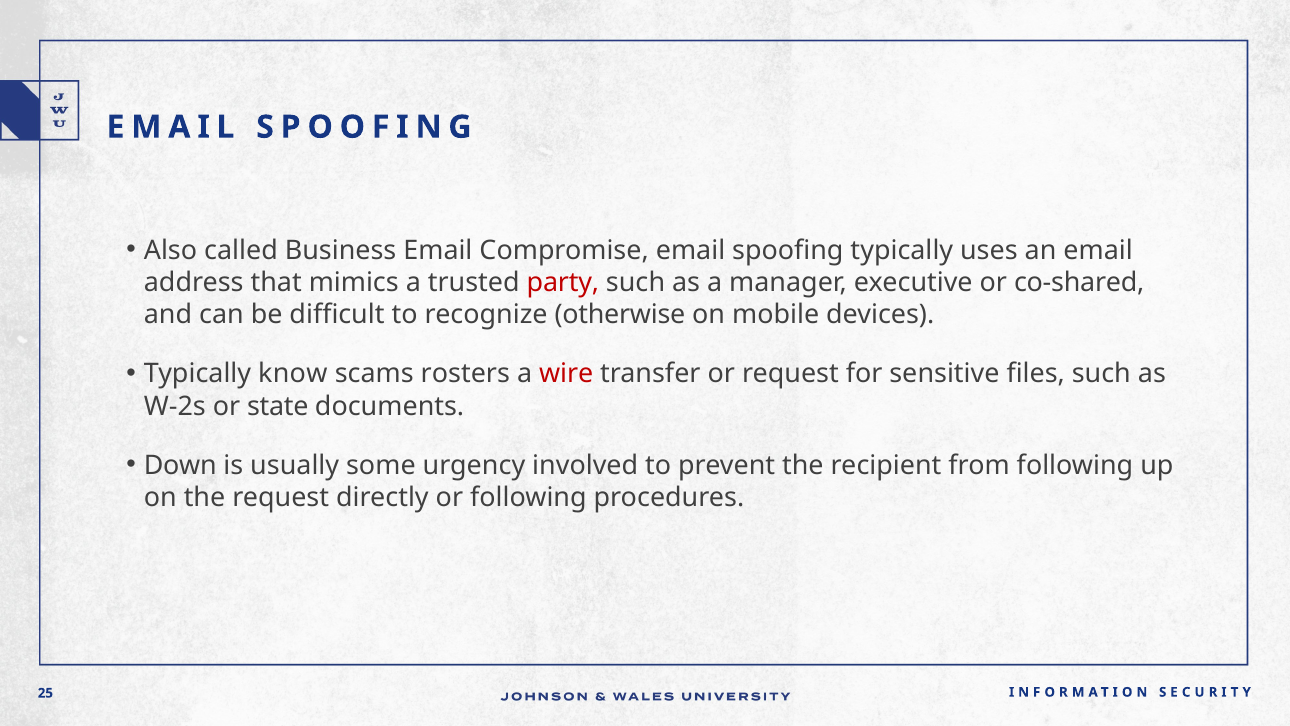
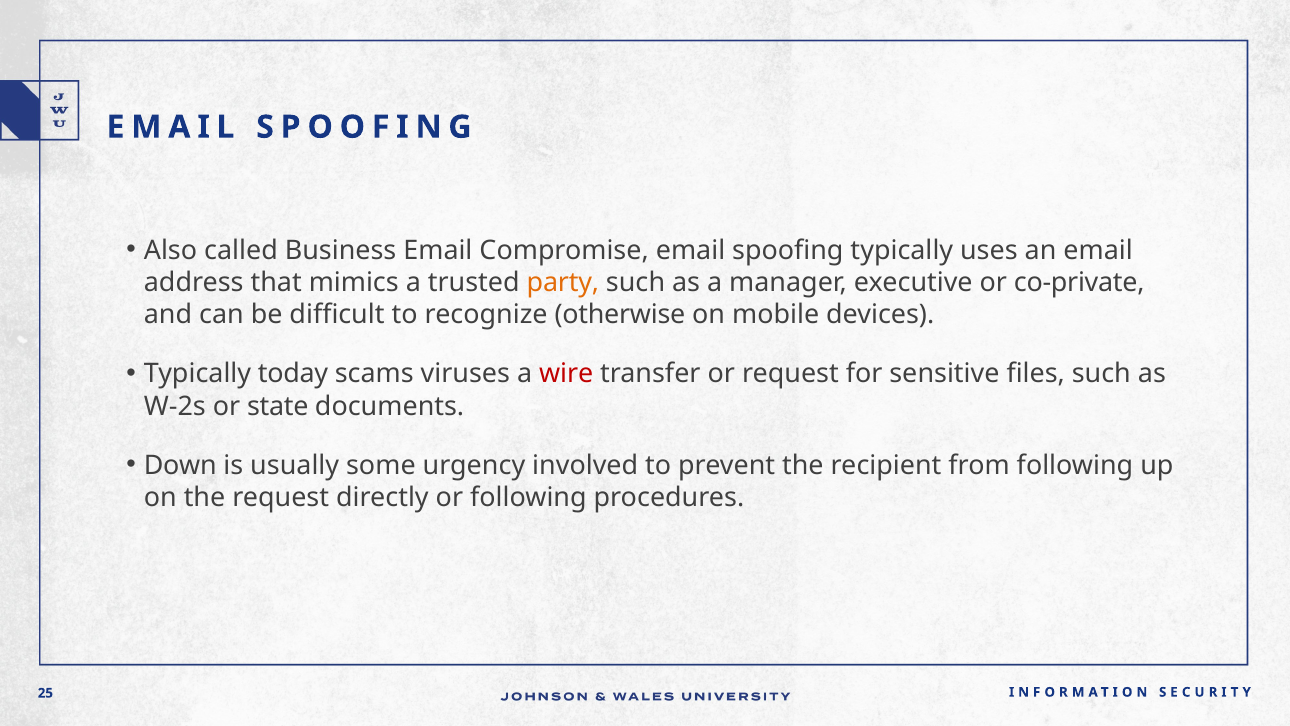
party colour: red -> orange (563, 282)
co-shared: co-shared -> co-private (1079, 282)
know: know -> today (293, 374)
rosters: rosters -> viruses (465, 374)
